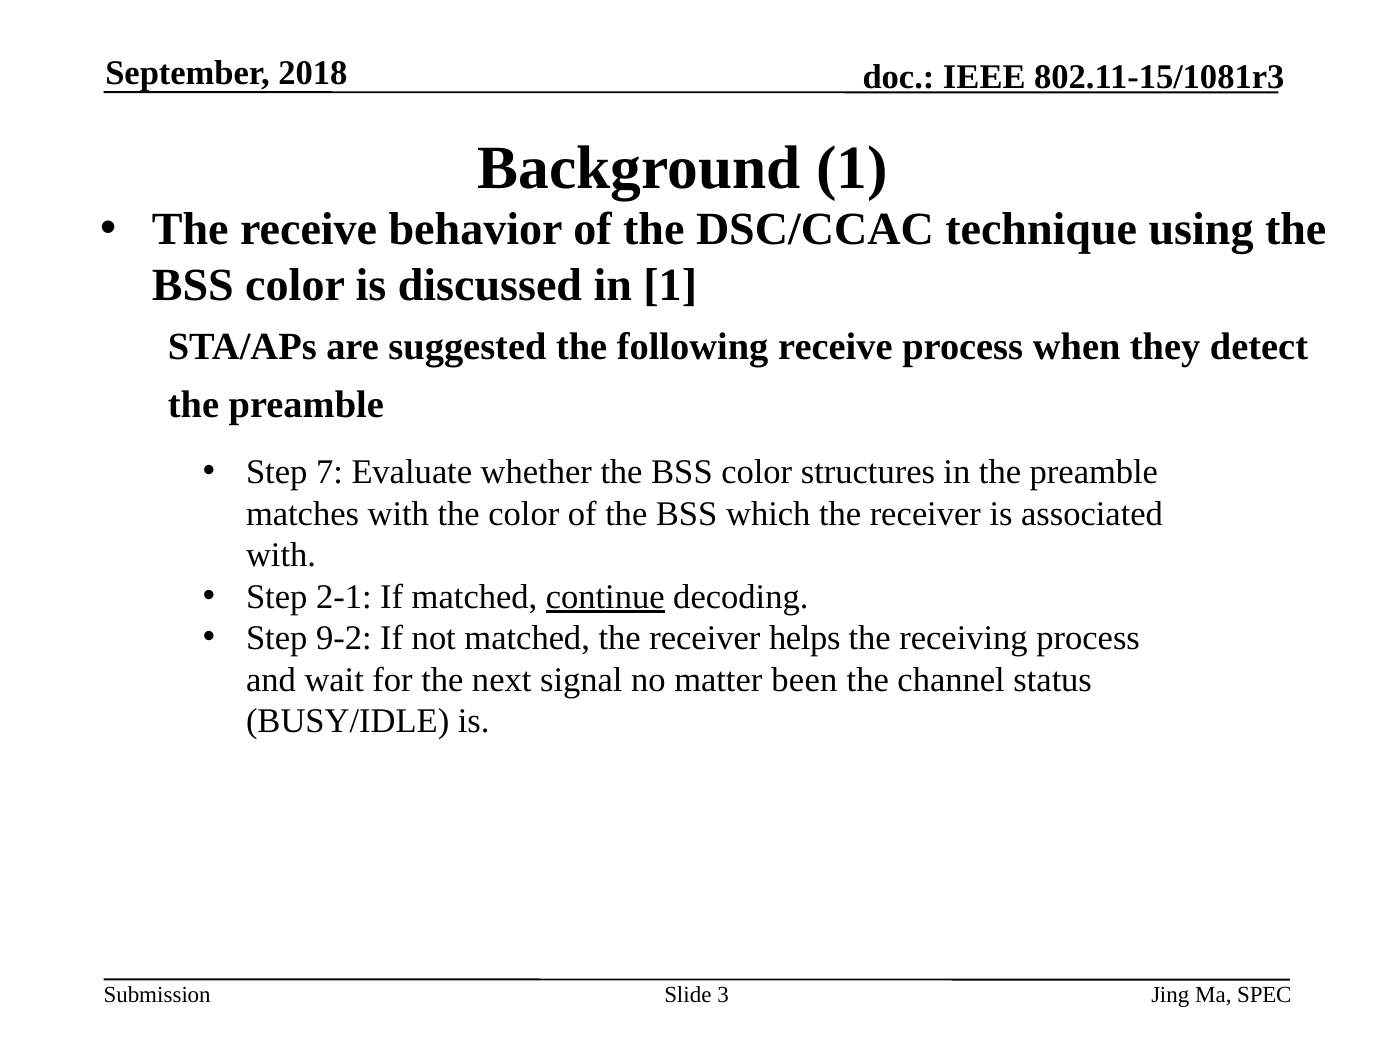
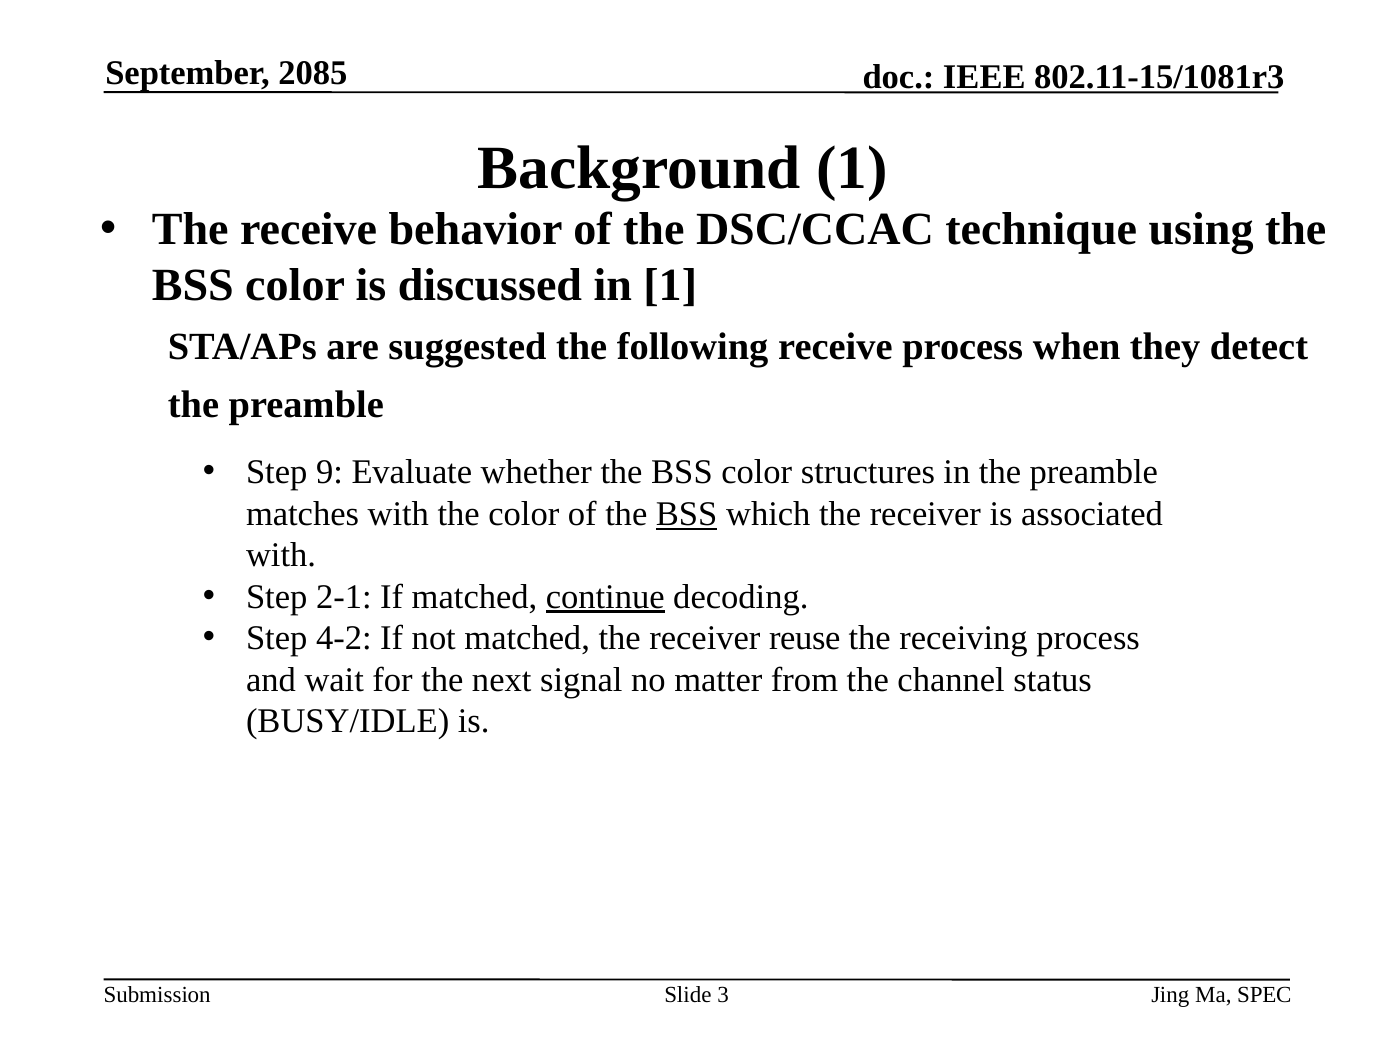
2018: 2018 -> 2085 (313, 73)
7: 7 -> 9 (329, 472)
BSS underline: none -> present (687, 513)
9-2: 9-2 -> 4-2 (344, 638)
helps: helps -> reuse (805, 638)
been: been -> from (805, 679)
